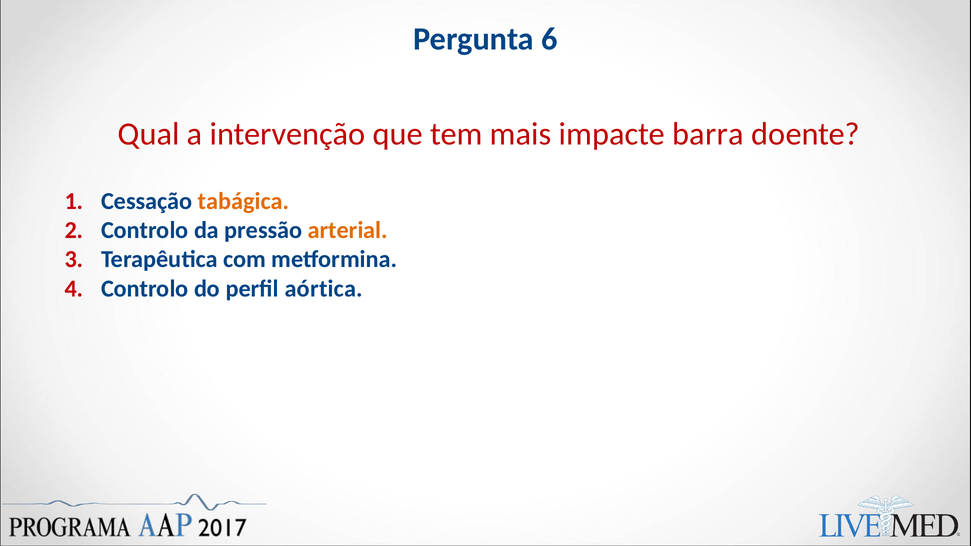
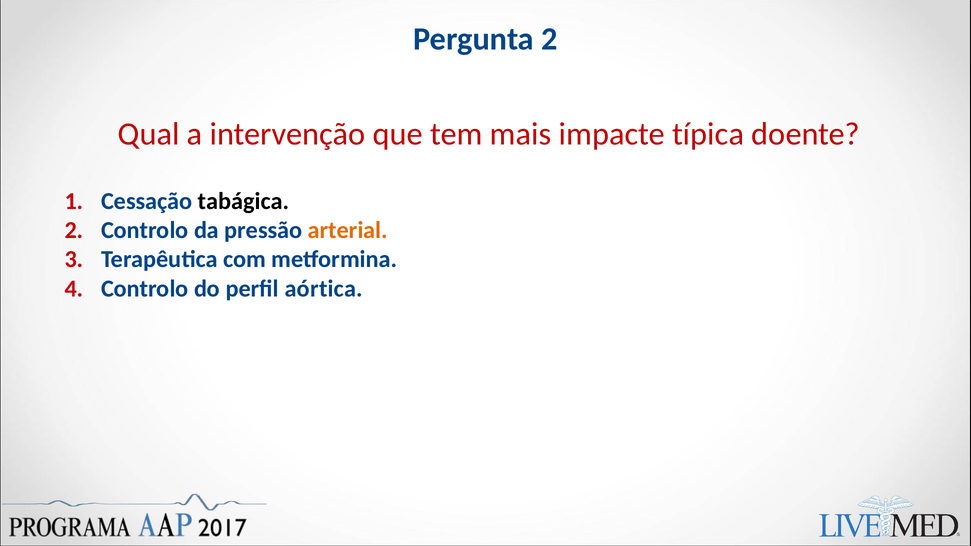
Pergunta 6: 6 -> 2 (549, 39)
barra: barra -> típica (708, 134)
tabágica colour: orange -> black (243, 201)
